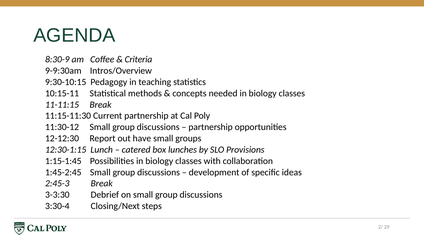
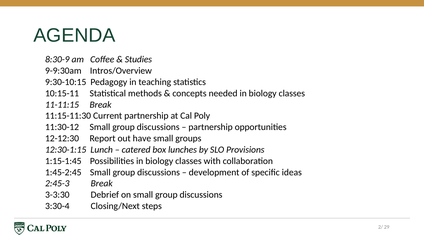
Criteria: Criteria -> Studies (138, 60)
